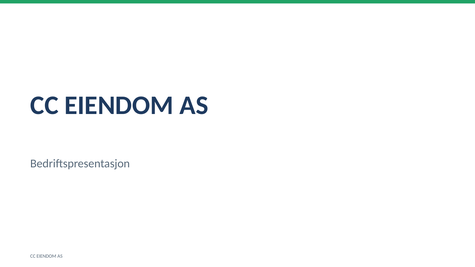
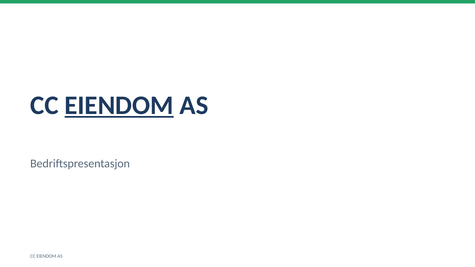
EIENDOM underline: none -> present (119, 105)
